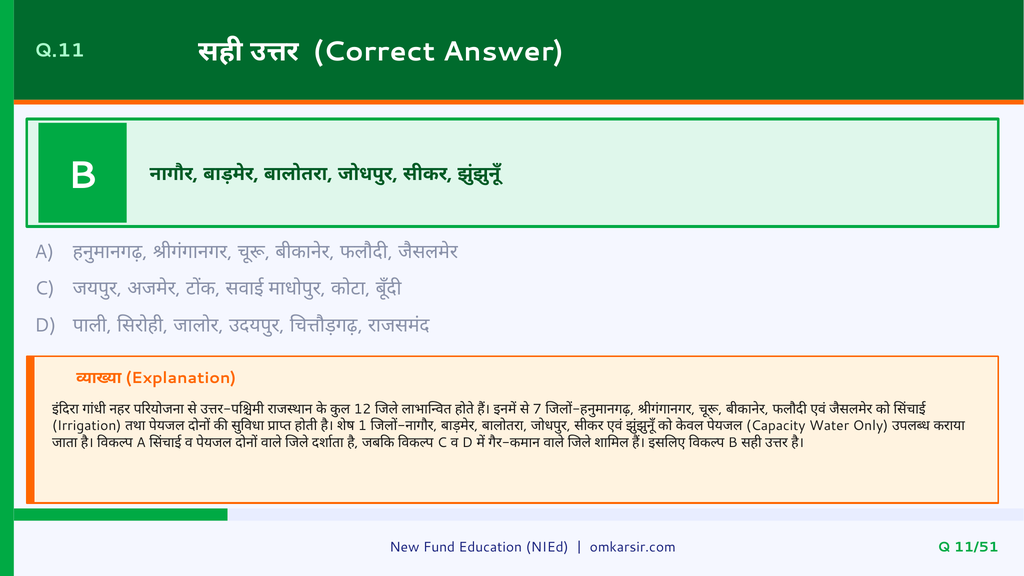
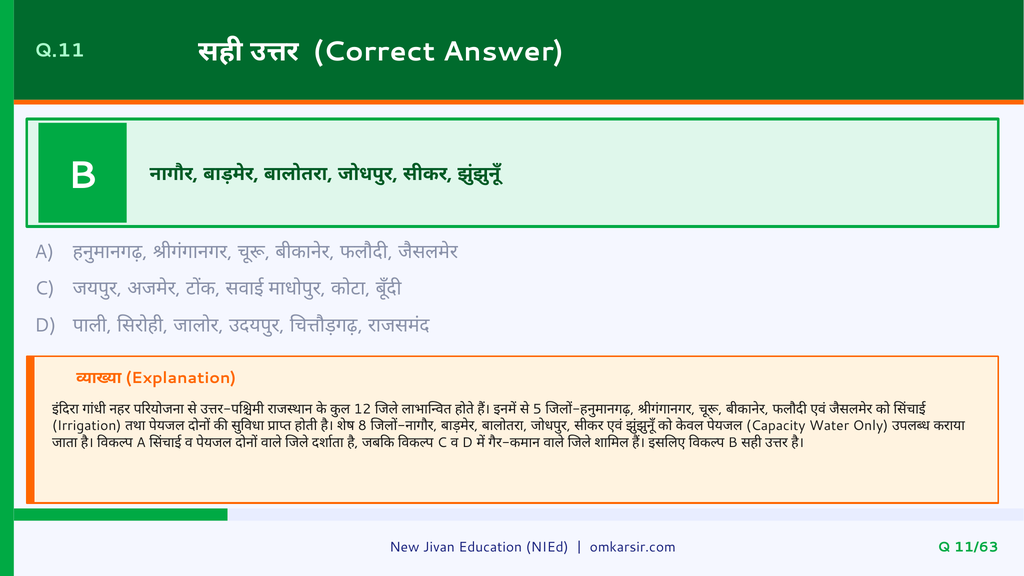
7: 7 -> 5 (537, 409)
1: 1 -> 8 (362, 426)
Fund: Fund -> Jivan (439, 547)
11/51: 11/51 -> 11/63 (976, 547)
